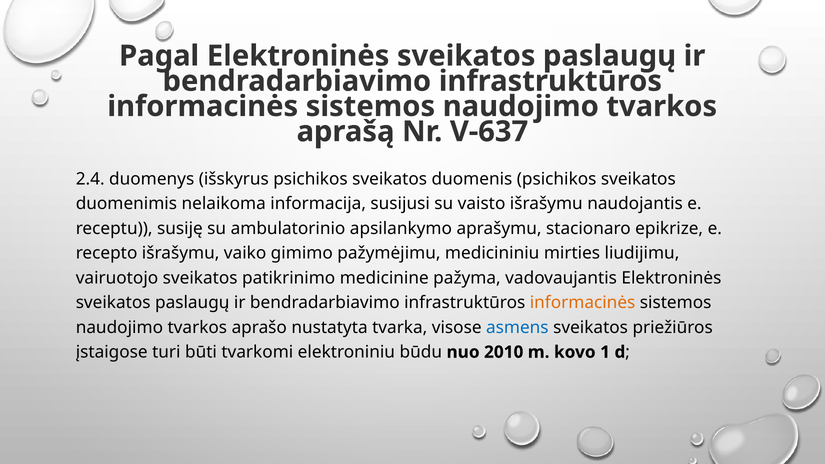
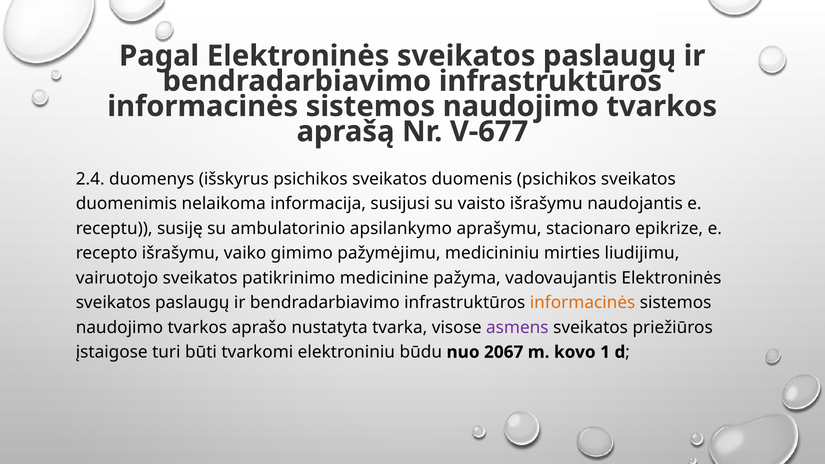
V-637: V-637 -> V-677 (489, 132)
asmens colour: blue -> purple (517, 327)
2010: 2010 -> 2067 (504, 352)
